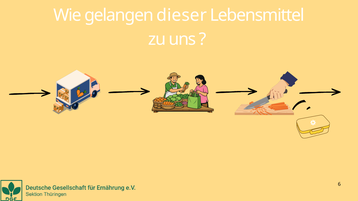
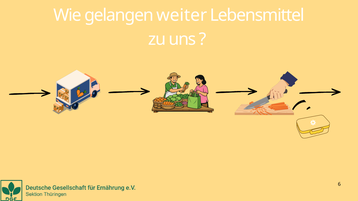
dieser: dieser -> weiter (182, 15)
